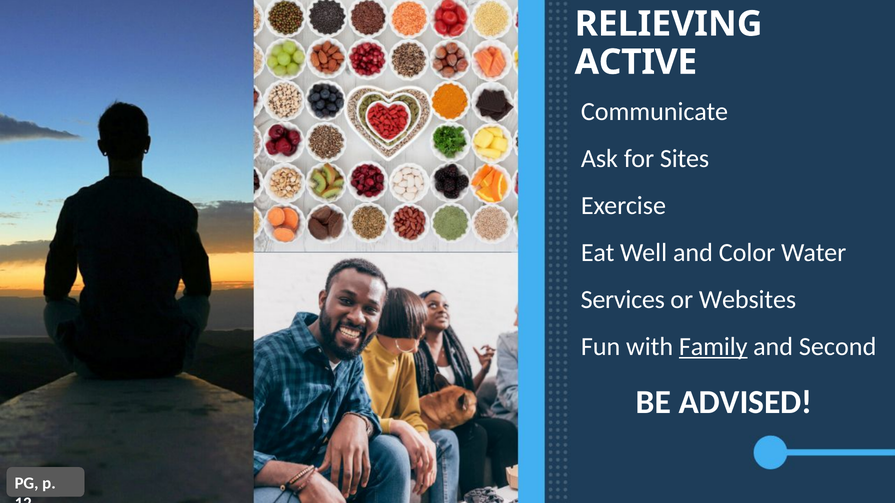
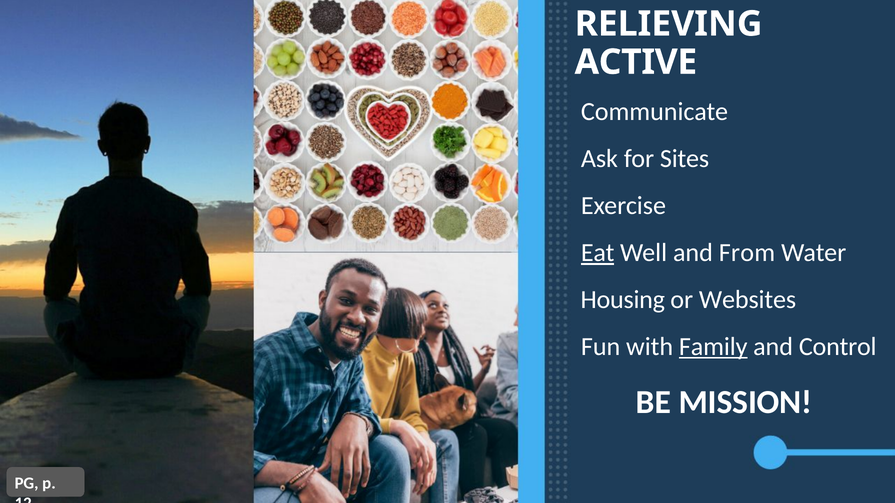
Eat underline: none -> present (598, 253)
Color: Color -> From (747, 253)
Services: Services -> Housing (623, 300)
Second: Second -> Control (838, 347)
ADVISED: ADVISED -> MISSION (745, 402)
